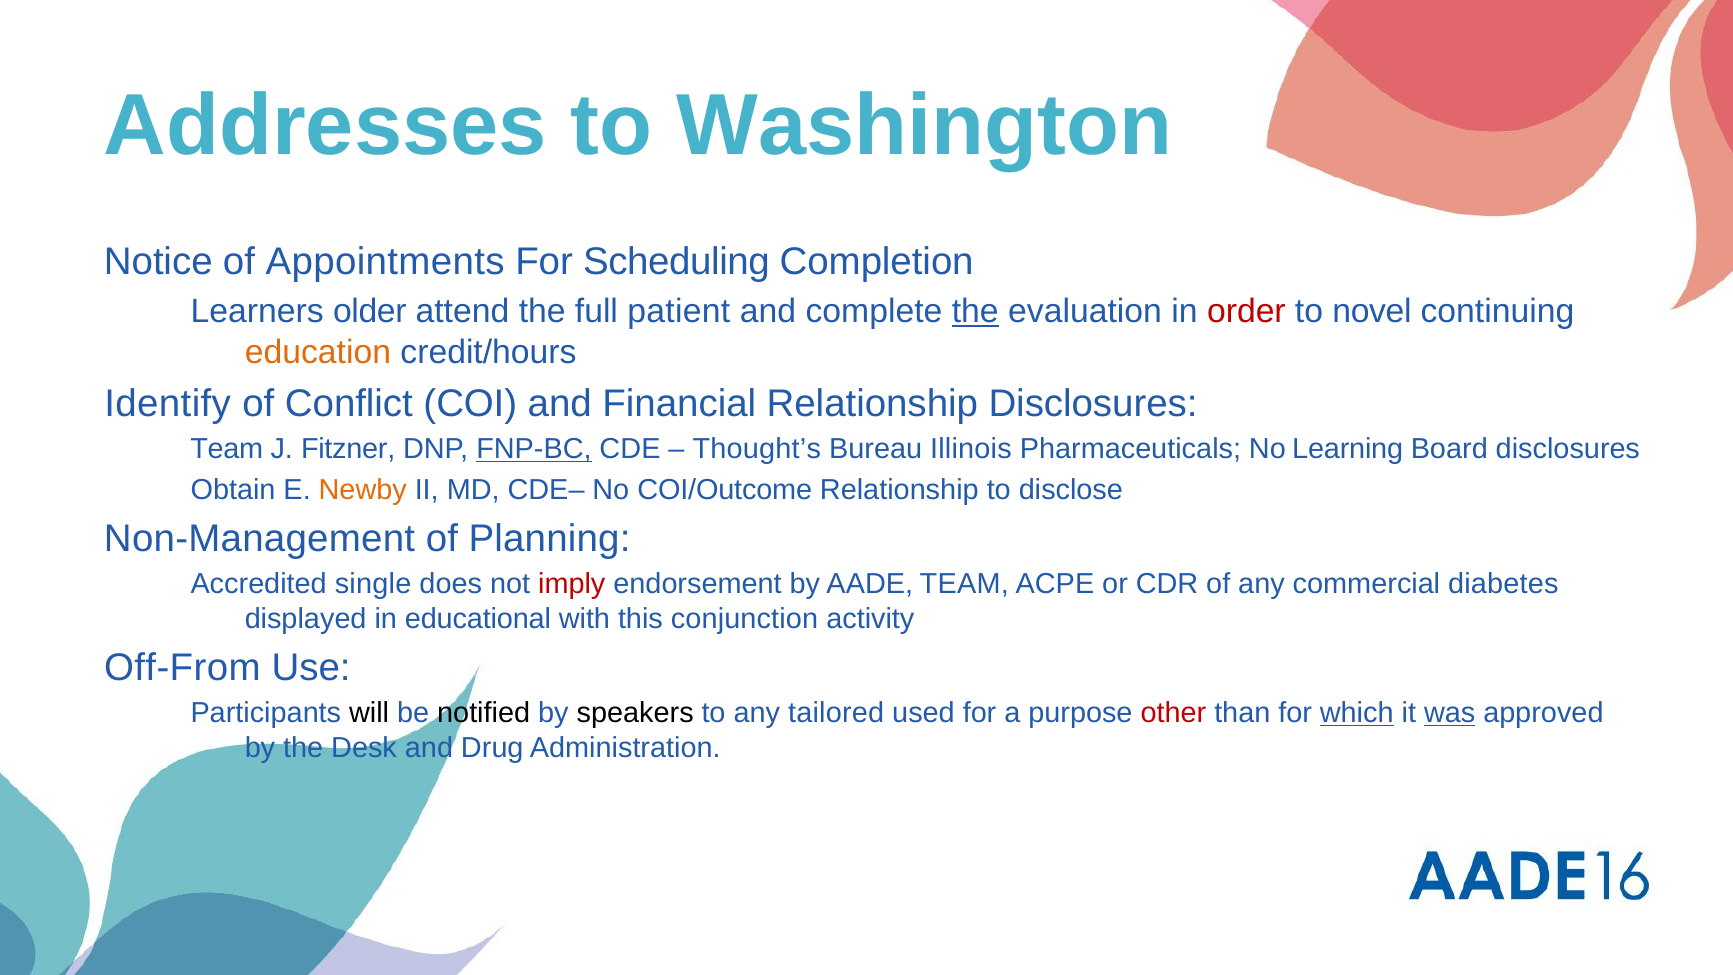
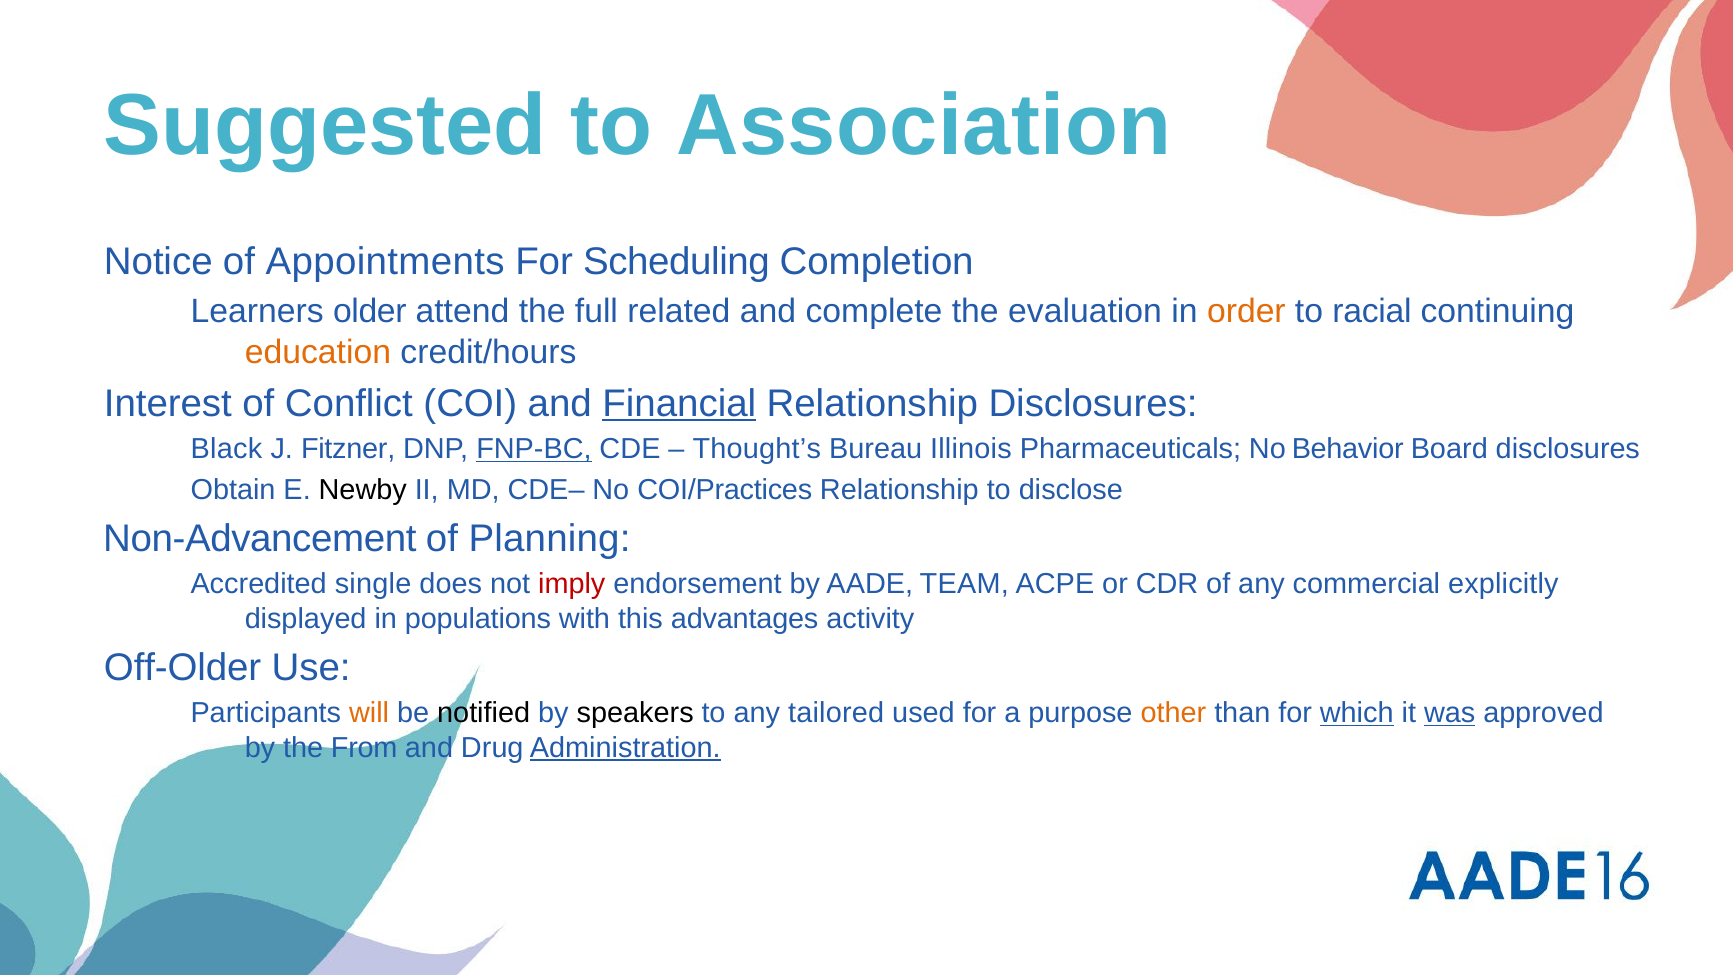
Addresses: Addresses -> Suggested (325, 126)
Washington: Washington -> Association (924, 126)
patient: patient -> related (679, 312)
the underline: present -> none (975, 312)
order colour: red -> orange (1246, 312)
novel: novel -> racial (1372, 312)
Identify: Identify -> Interest (168, 403)
Financial underline: none -> present (679, 403)
Team: Team -> Black (226, 449)
Learning: Learning -> Behavior (1348, 449)
Newby colour: orange -> black (363, 489)
COI/Outcome: COI/Outcome -> COI/Practices (725, 489)
Non-Management: Non-Management -> Non-Advancement (260, 538)
diabetes: diabetes -> explicitly (1503, 584)
educational: educational -> populations (478, 619)
conjunction: conjunction -> advantages (745, 619)
Off-From: Off-From -> Off-Older (183, 667)
will colour: black -> orange (369, 713)
other colour: red -> orange (1173, 713)
Desk: Desk -> From (364, 748)
Administration underline: none -> present (625, 748)
